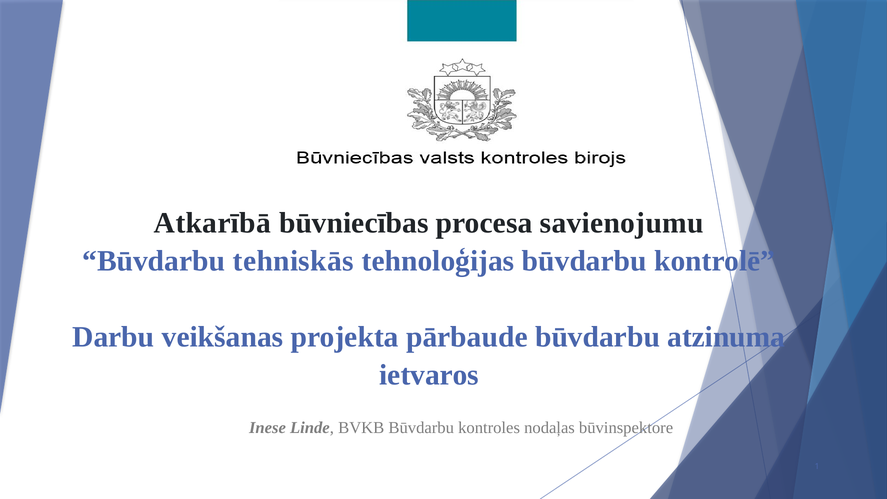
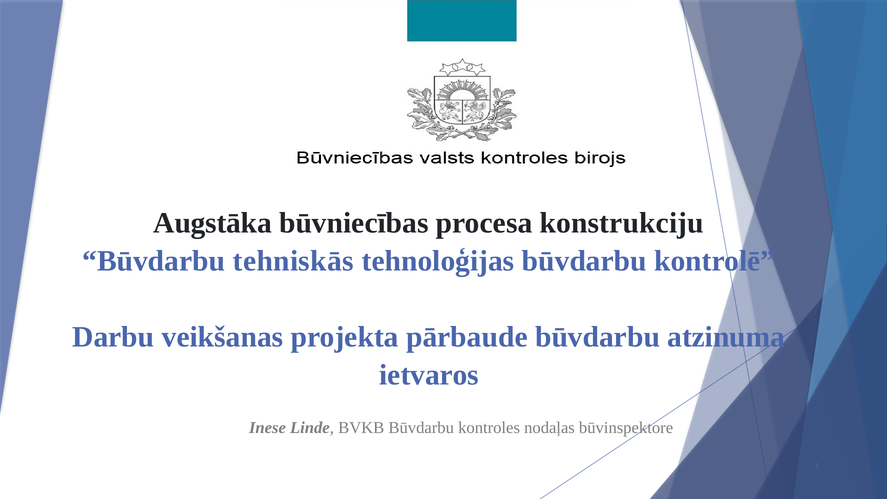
Atkarībā: Atkarībā -> Augstāka (213, 223)
savienojumu: savienojumu -> konstrukciju (622, 223)
